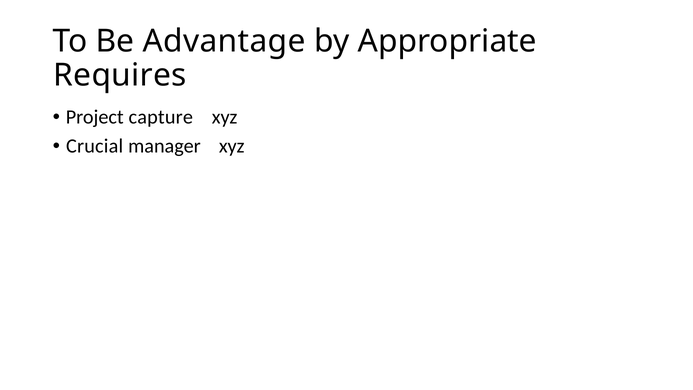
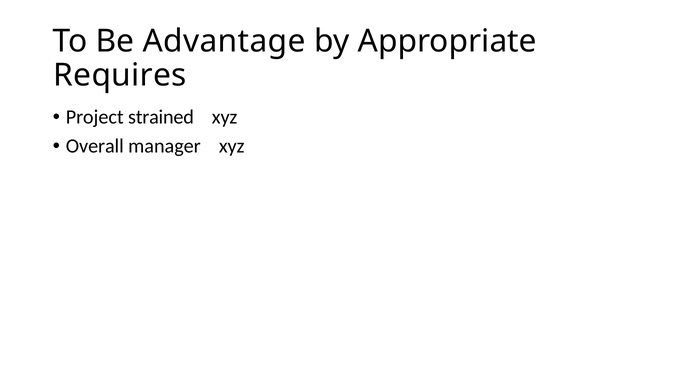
capture: capture -> strained (161, 117)
Crucial: Crucial -> Overall (95, 146)
